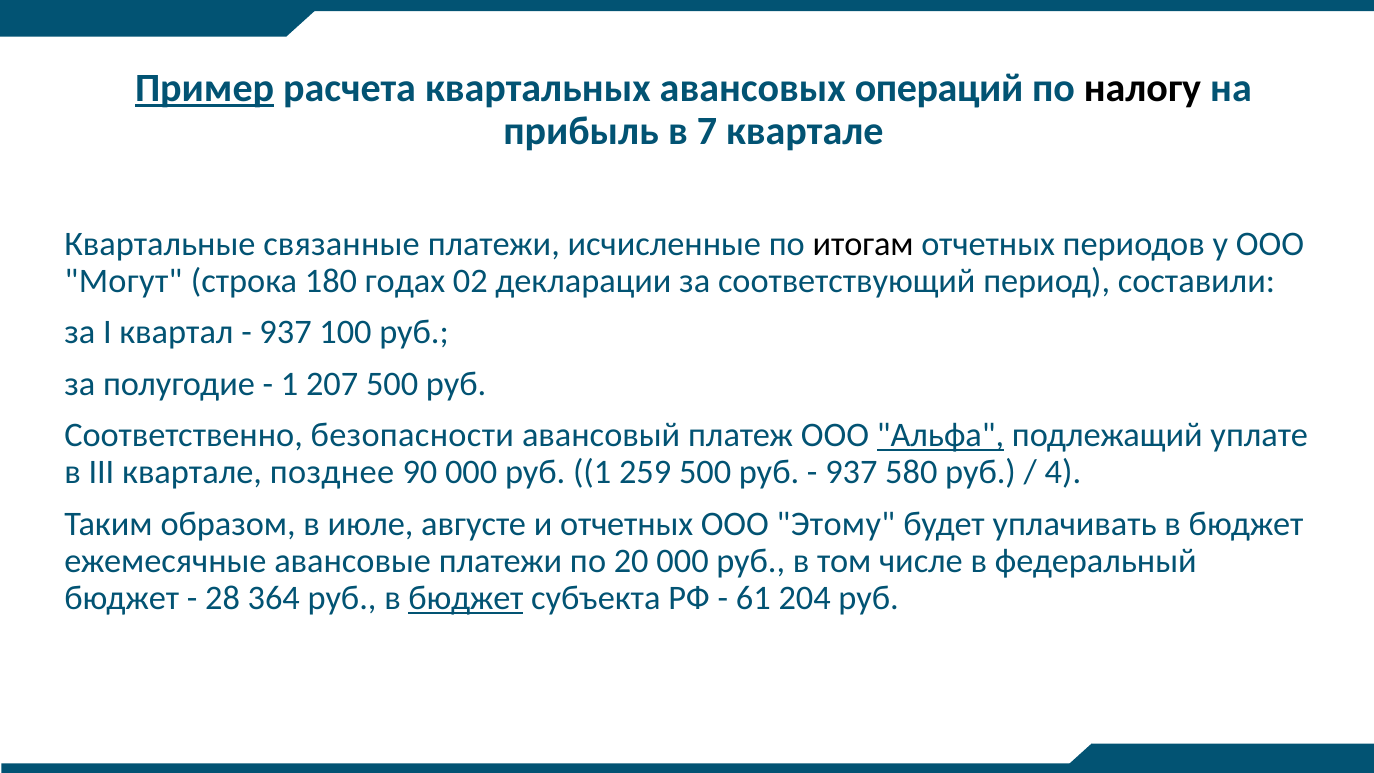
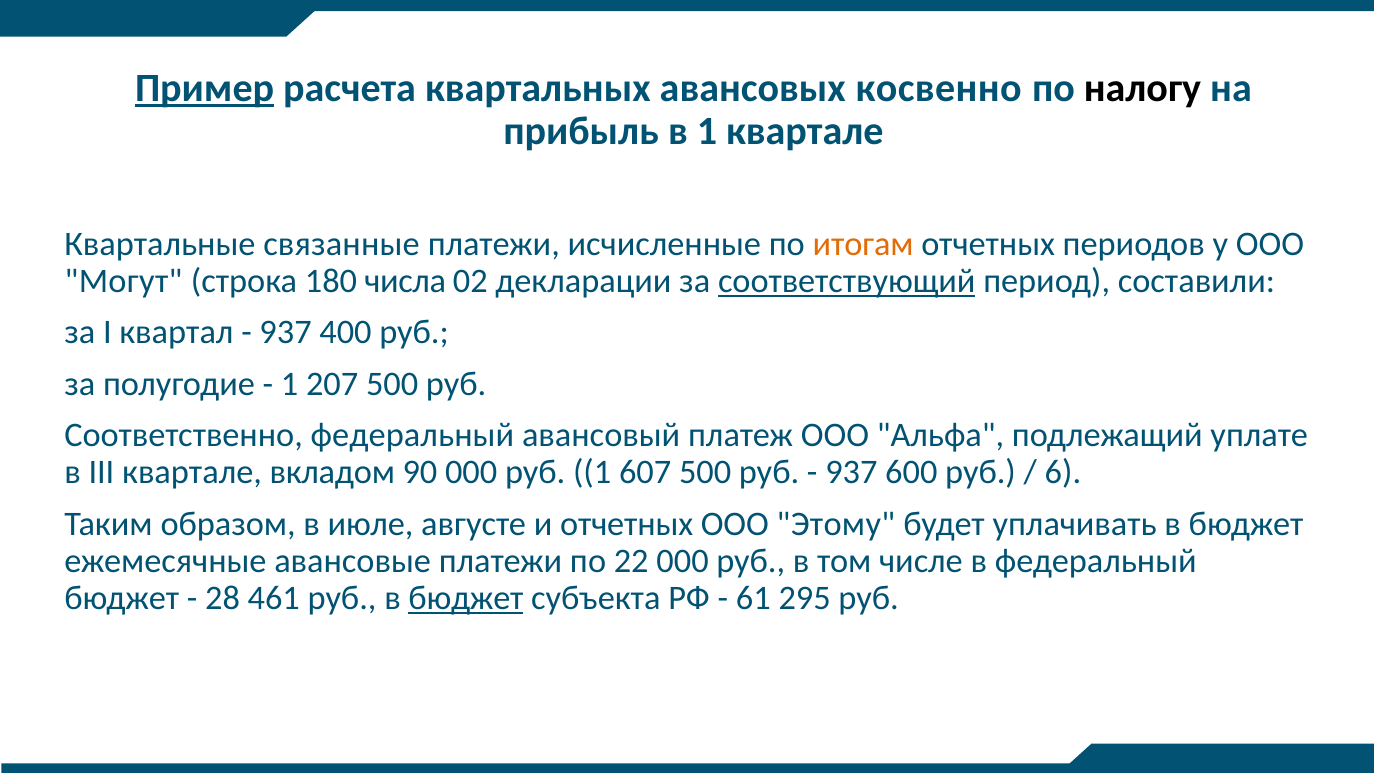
операций: операций -> косвенно (939, 88)
в 7: 7 -> 1 (707, 132)
итогам colour: black -> orange (863, 244)
годах: годах -> числа (405, 281)
соответствующий underline: none -> present (847, 281)
100: 100 -> 400 (346, 332)
Соответственно безопасности: безопасности -> федеральный (412, 435)
Альфа underline: present -> none (941, 435)
позднее: позднее -> вкладом (332, 472)
259: 259 -> 607 (645, 472)
580: 580 -> 600 (911, 472)
4: 4 -> 6 (1063, 472)
20: 20 -> 22 (631, 561)
364: 364 -> 461 (274, 598)
204: 204 -> 295 (805, 598)
